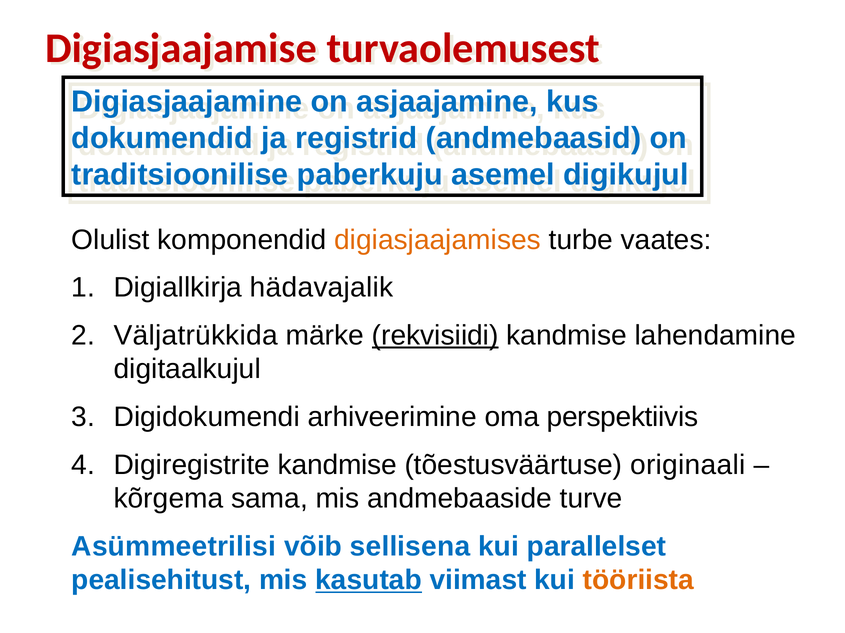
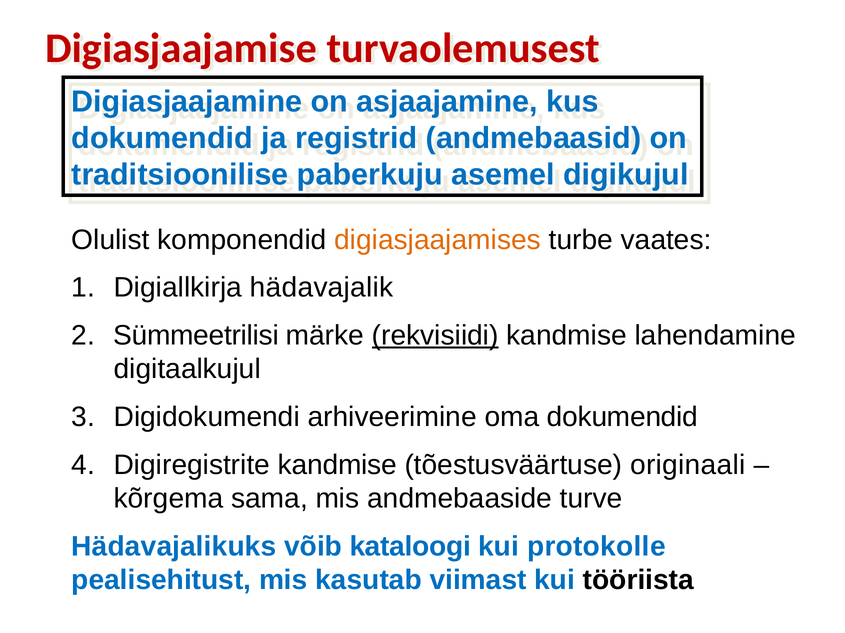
Väljatrükkida: Väljatrükkida -> Sümmeetrilisi (196, 336)
oma perspektiivis: perspektiivis -> dokumendid (622, 417)
Asümmeetrilisi: Asümmeetrilisi -> Hädavajalikuks (174, 547)
sellisena: sellisena -> kataloogi (410, 547)
parallelset: parallelset -> protokolle (596, 547)
kasutab underline: present -> none (369, 581)
tööriista colour: orange -> black (638, 581)
